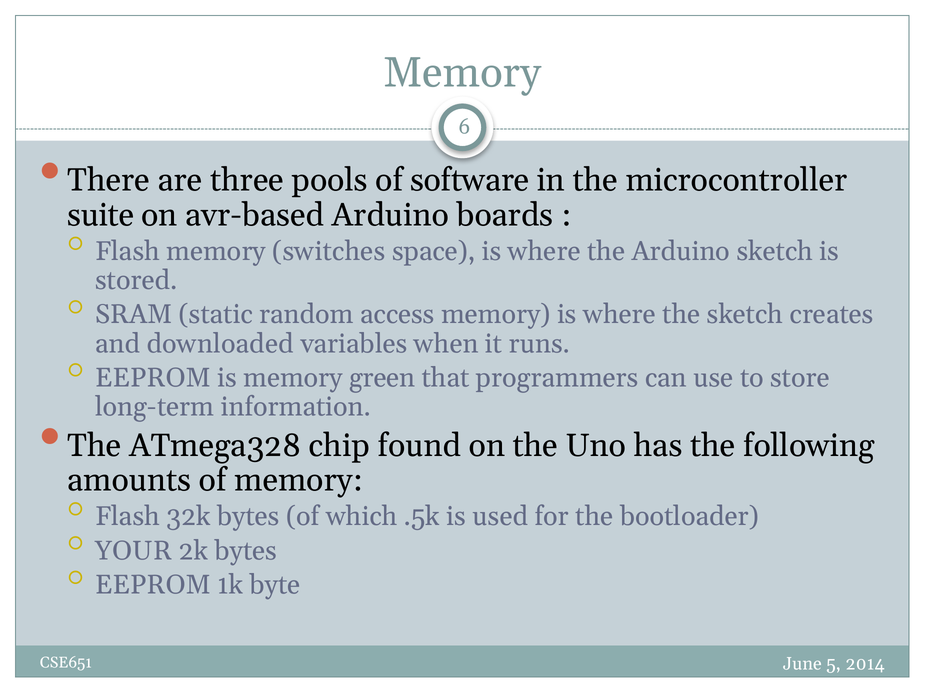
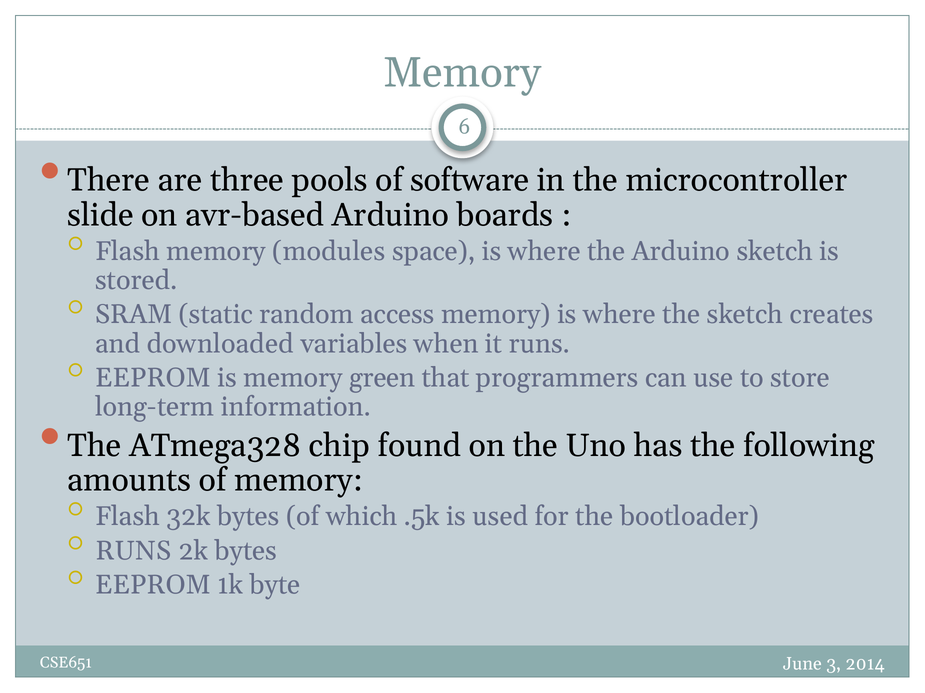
suite: suite -> slide (100, 215)
switches: switches -> modules (329, 252)
YOUR: YOUR -> RUNS (134, 551)
5: 5 -> 3 (834, 665)
